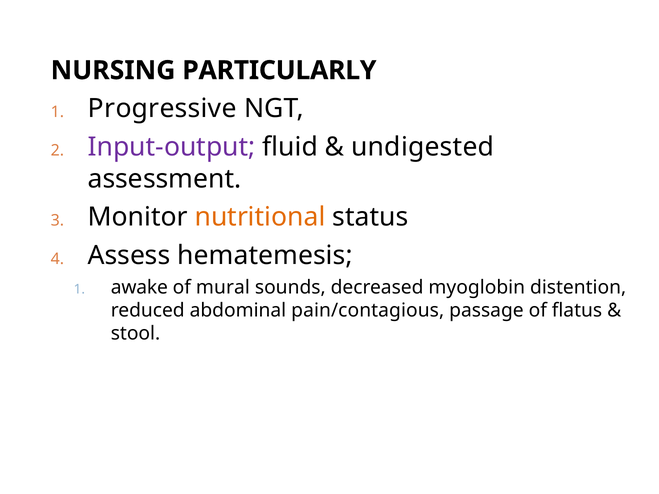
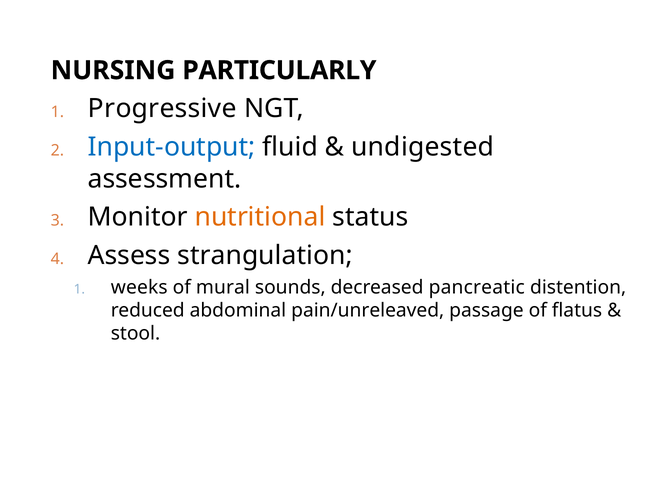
Input-output colour: purple -> blue (172, 147)
hematemesis: hematemesis -> strangulation (265, 255)
awake: awake -> weeks (139, 287)
myoglobin: myoglobin -> pancreatic (477, 287)
pain/contagious: pain/contagious -> pain/unreleaved (368, 310)
